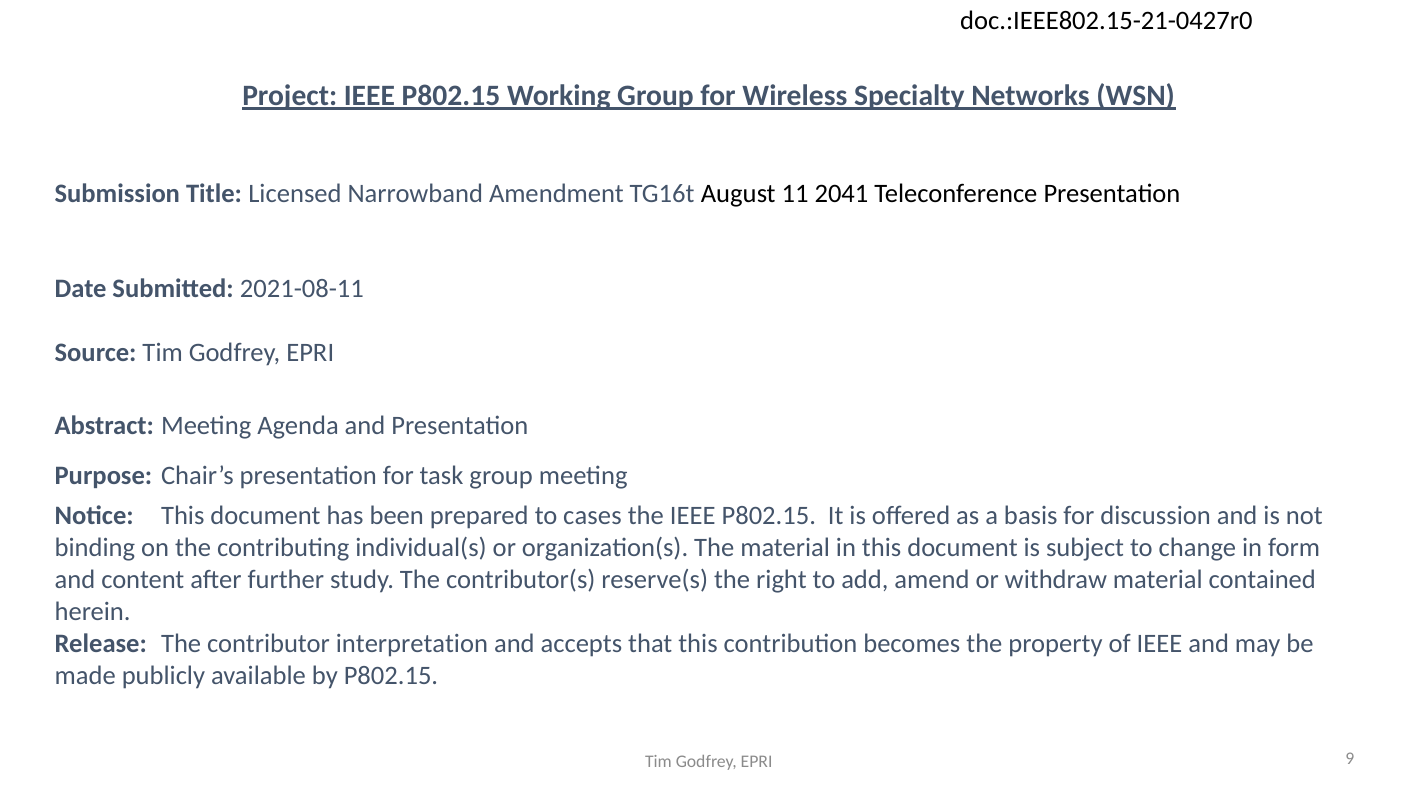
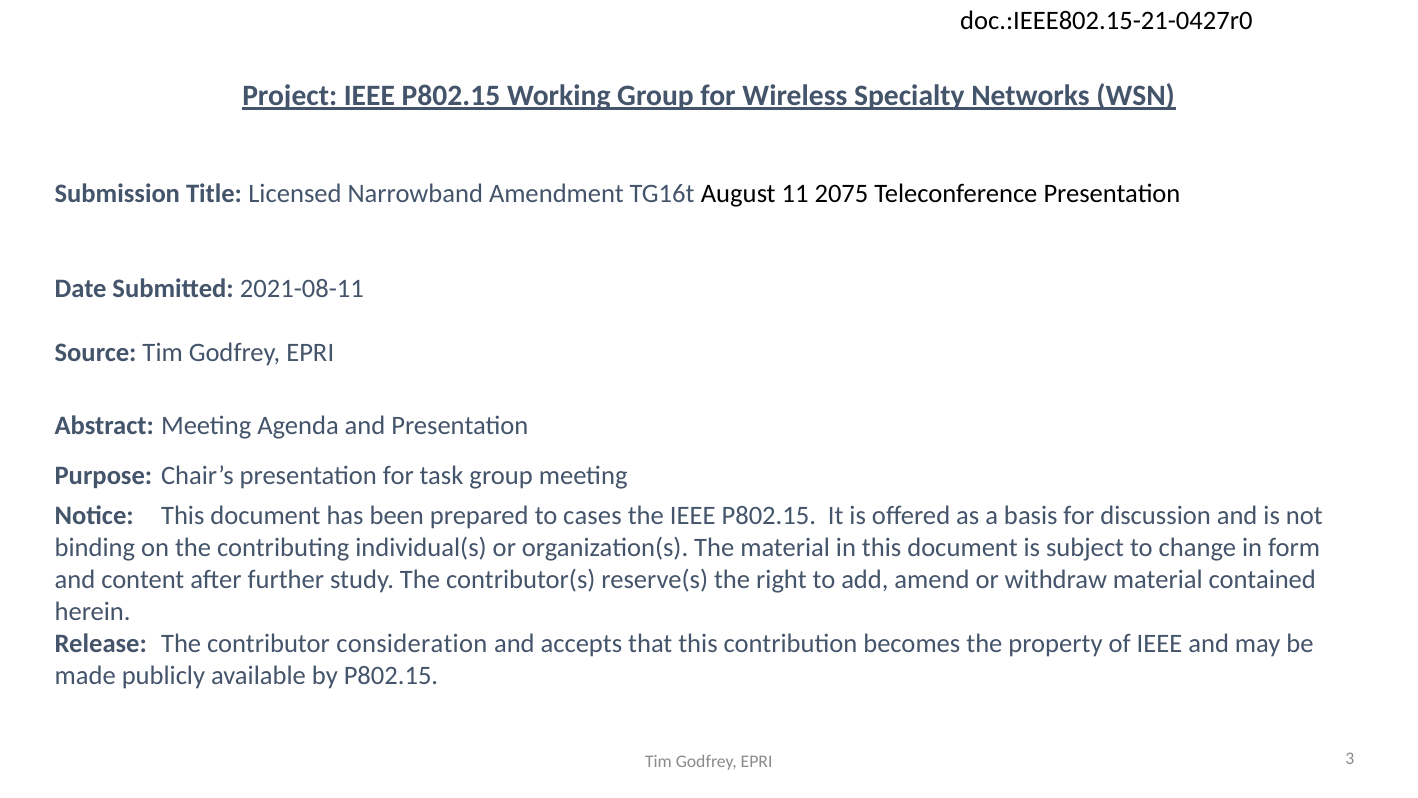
2041: 2041 -> 2075 (841, 193)
interpretation: interpretation -> consideration (412, 643)
9: 9 -> 3 (1350, 758)
